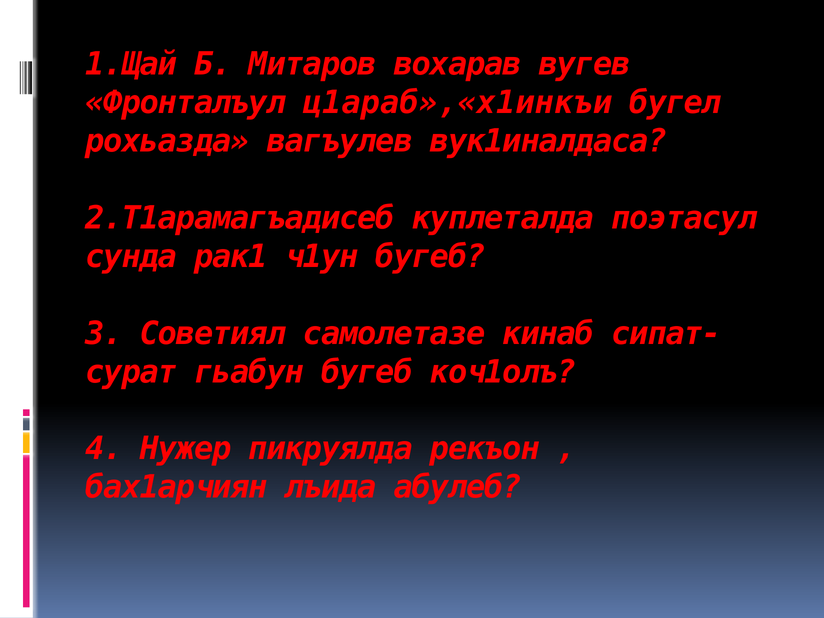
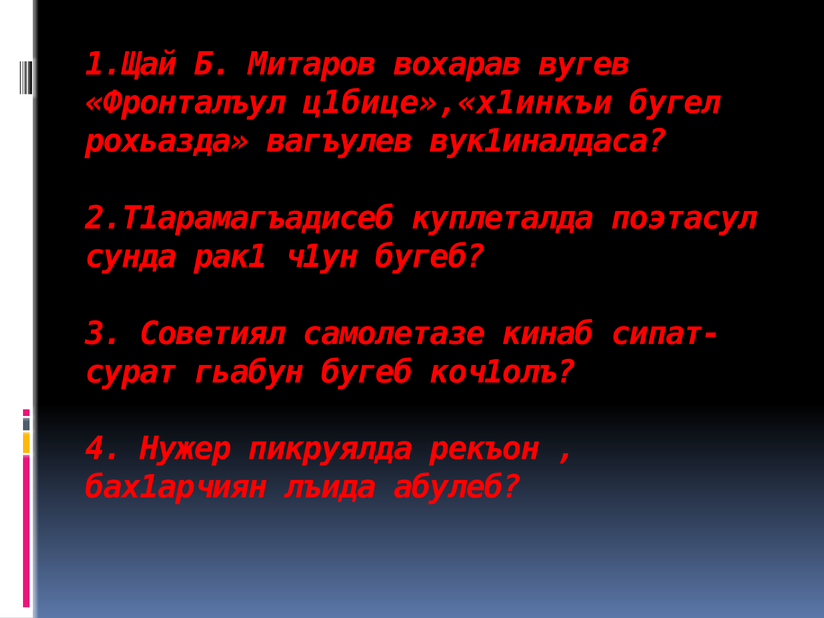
ц1араб»,«х1инкъи: ц1араб»,«х1инкъи -> ц1бице»,«х1инкъи (458, 103)
